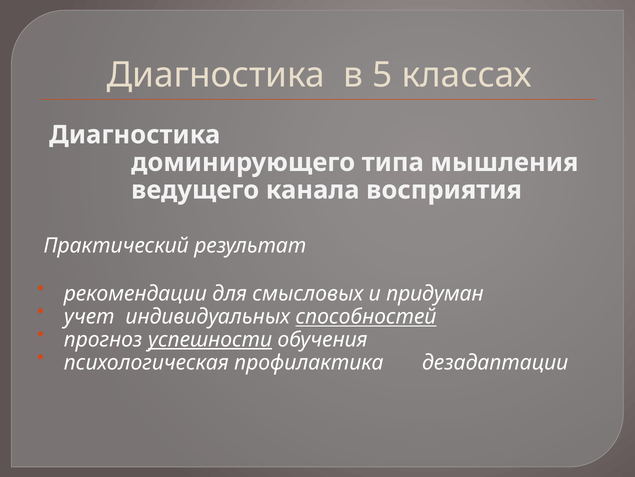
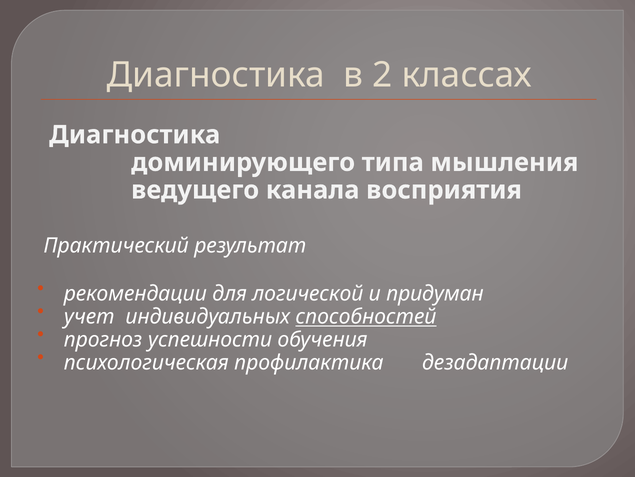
5: 5 -> 2 (382, 75)
смысловых: смысловых -> логической (308, 293)
успешности underline: present -> none (210, 339)
